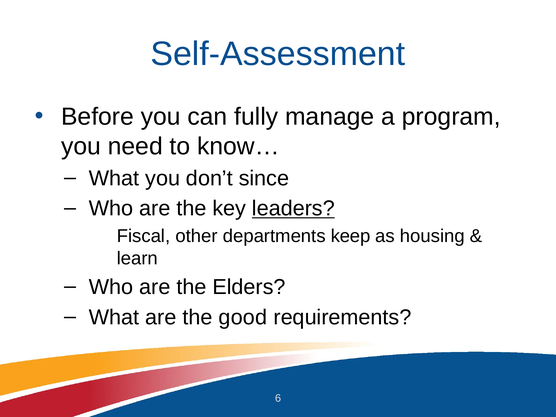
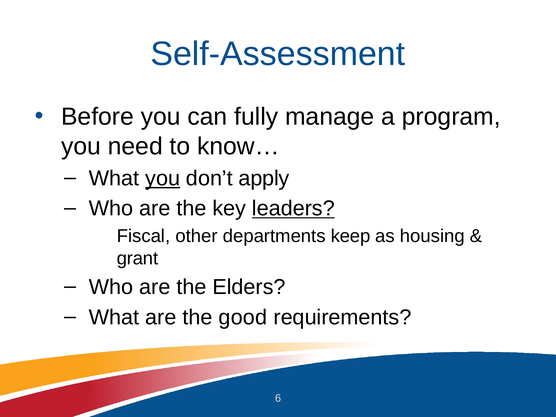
you underline: none -> present (163, 178)
since: since -> apply (264, 178)
learn: learn -> grant (137, 258)
